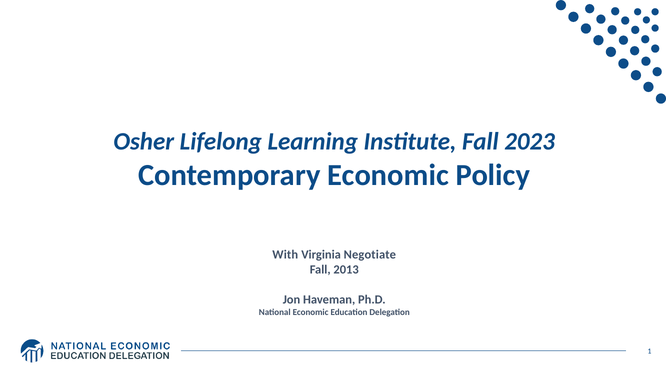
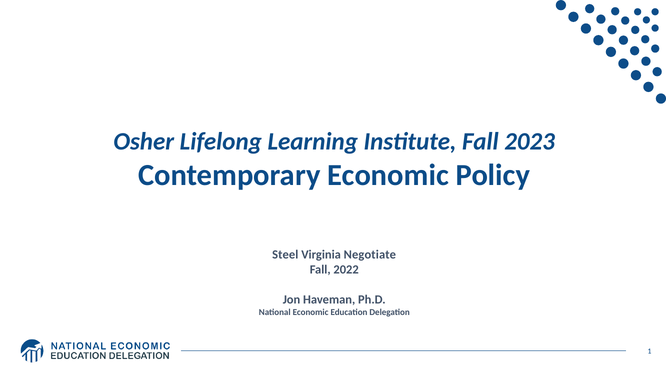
With: With -> Steel (285, 255)
2013: 2013 -> 2022 (346, 270)
